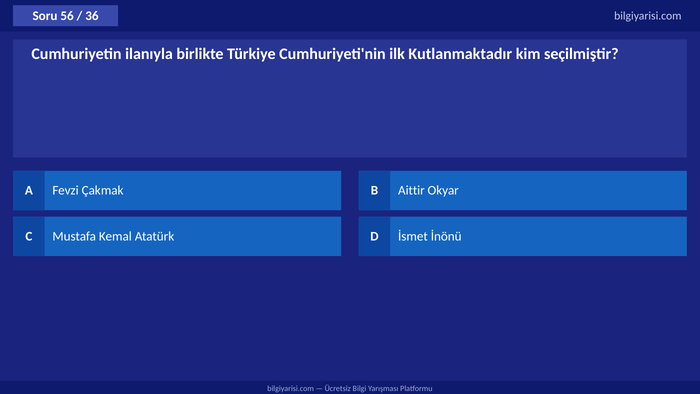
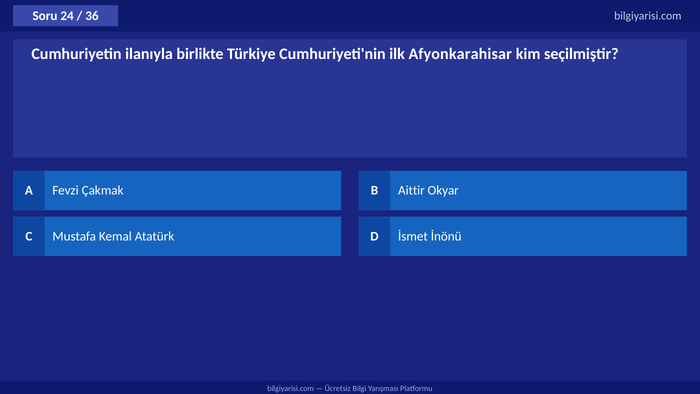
56: 56 -> 24 (67, 16)
Kutlanmaktadır: Kutlanmaktadır -> Afyonkarahisar (460, 54)
